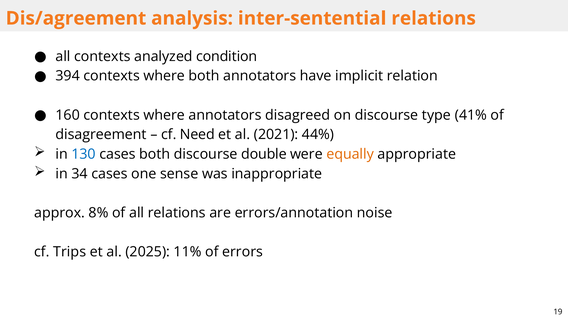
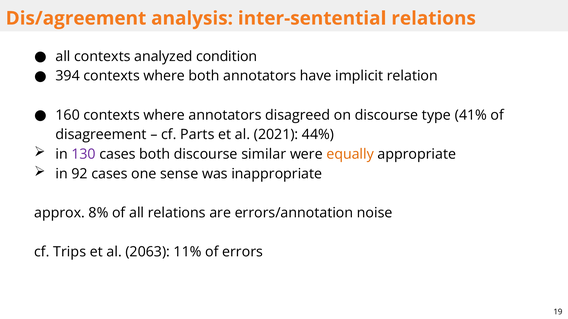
Need: Need -> Parts (197, 135)
130 colour: blue -> purple (84, 154)
double: double -> similar (264, 154)
34: 34 -> 92 (80, 174)
2025: 2025 -> 2063 (148, 252)
